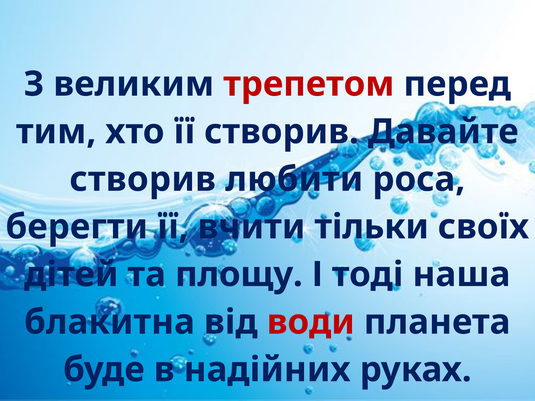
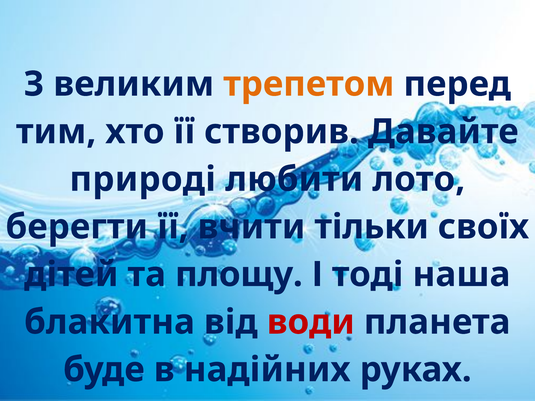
трепетом colour: red -> orange (309, 84)
створив: створив -> природі (143, 179)
роса: роса -> лото (419, 179)
